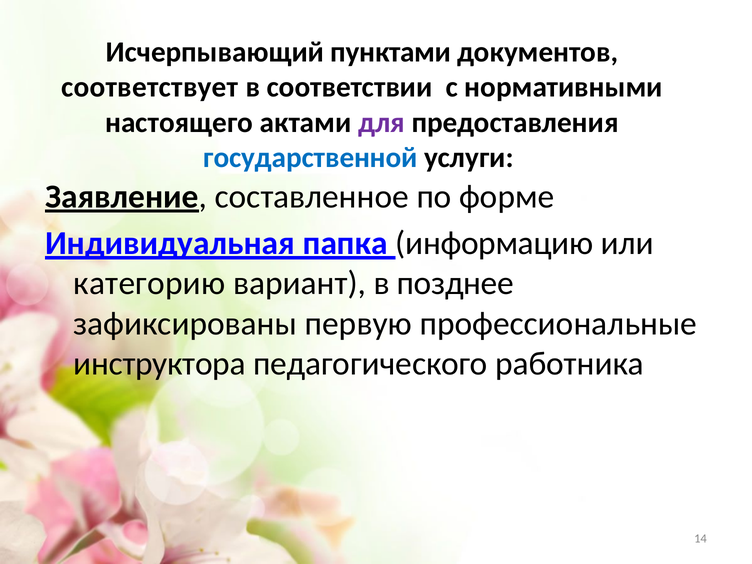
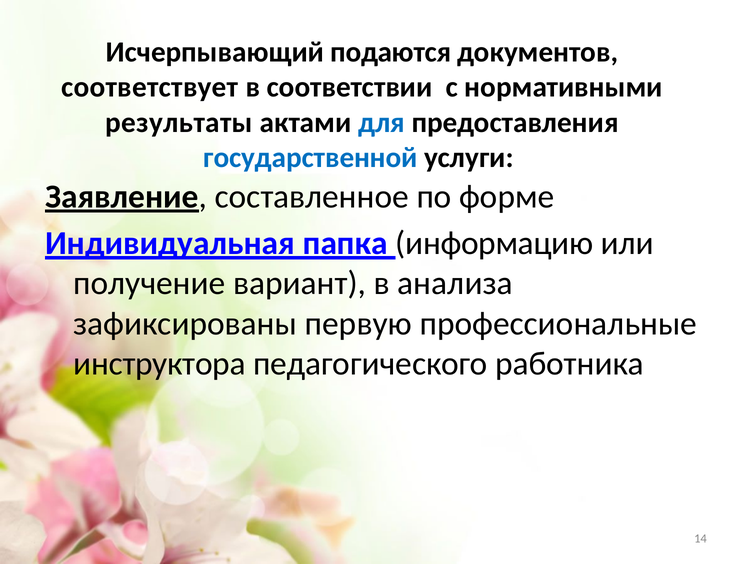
пунктами: пунктами -> подаются (391, 52)
настоящего: настоящего -> результаты (179, 122)
для colour: purple -> blue (382, 122)
категорию: категорию -> получение (149, 283)
позднее: позднее -> анализа (455, 283)
